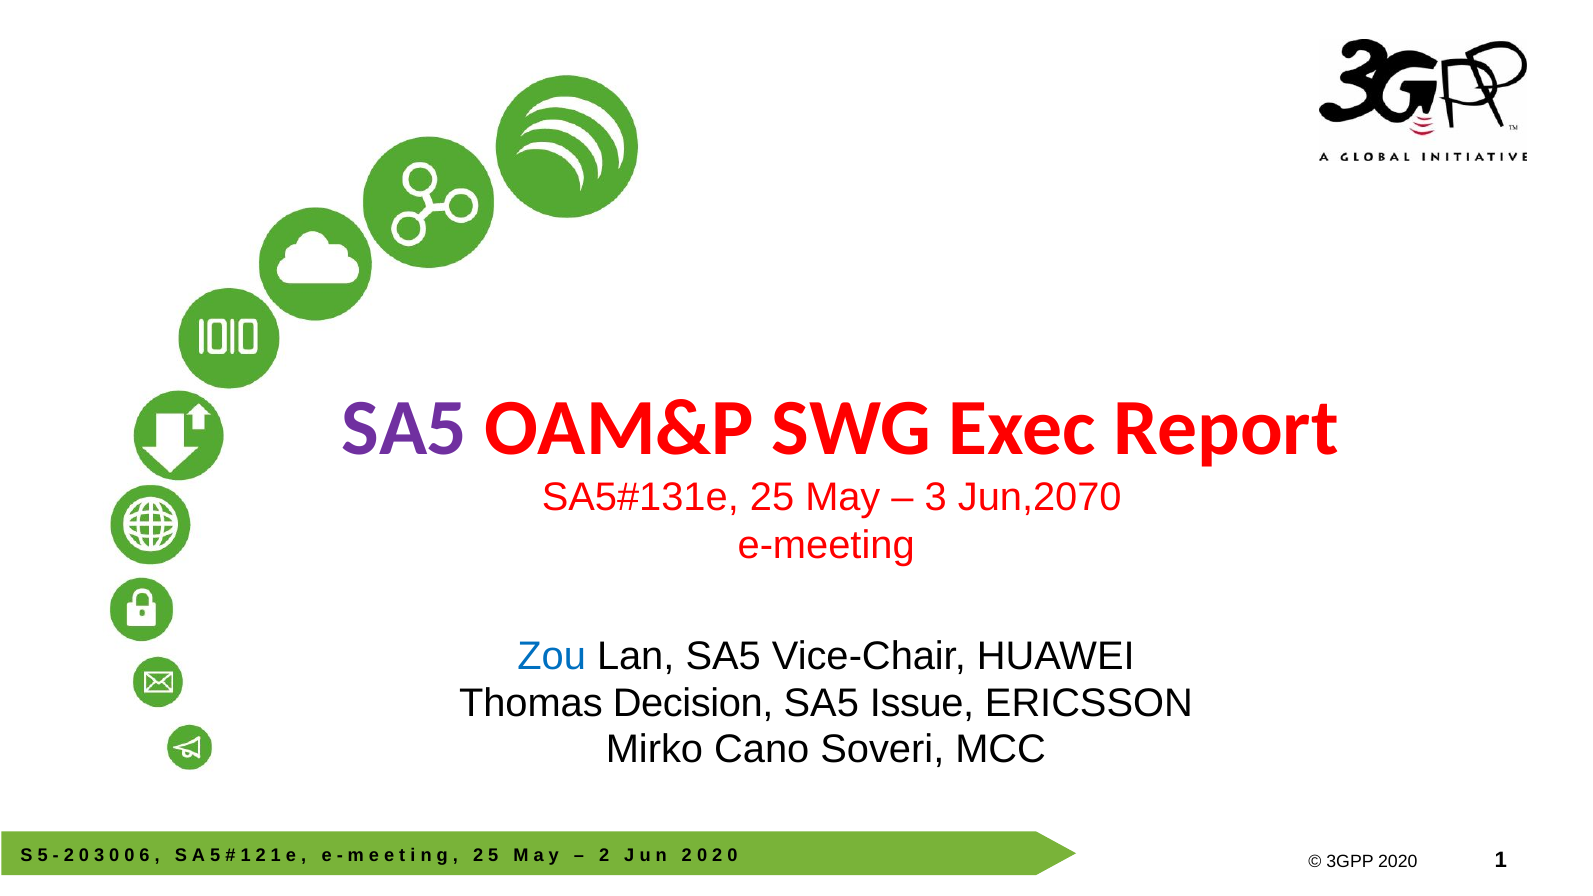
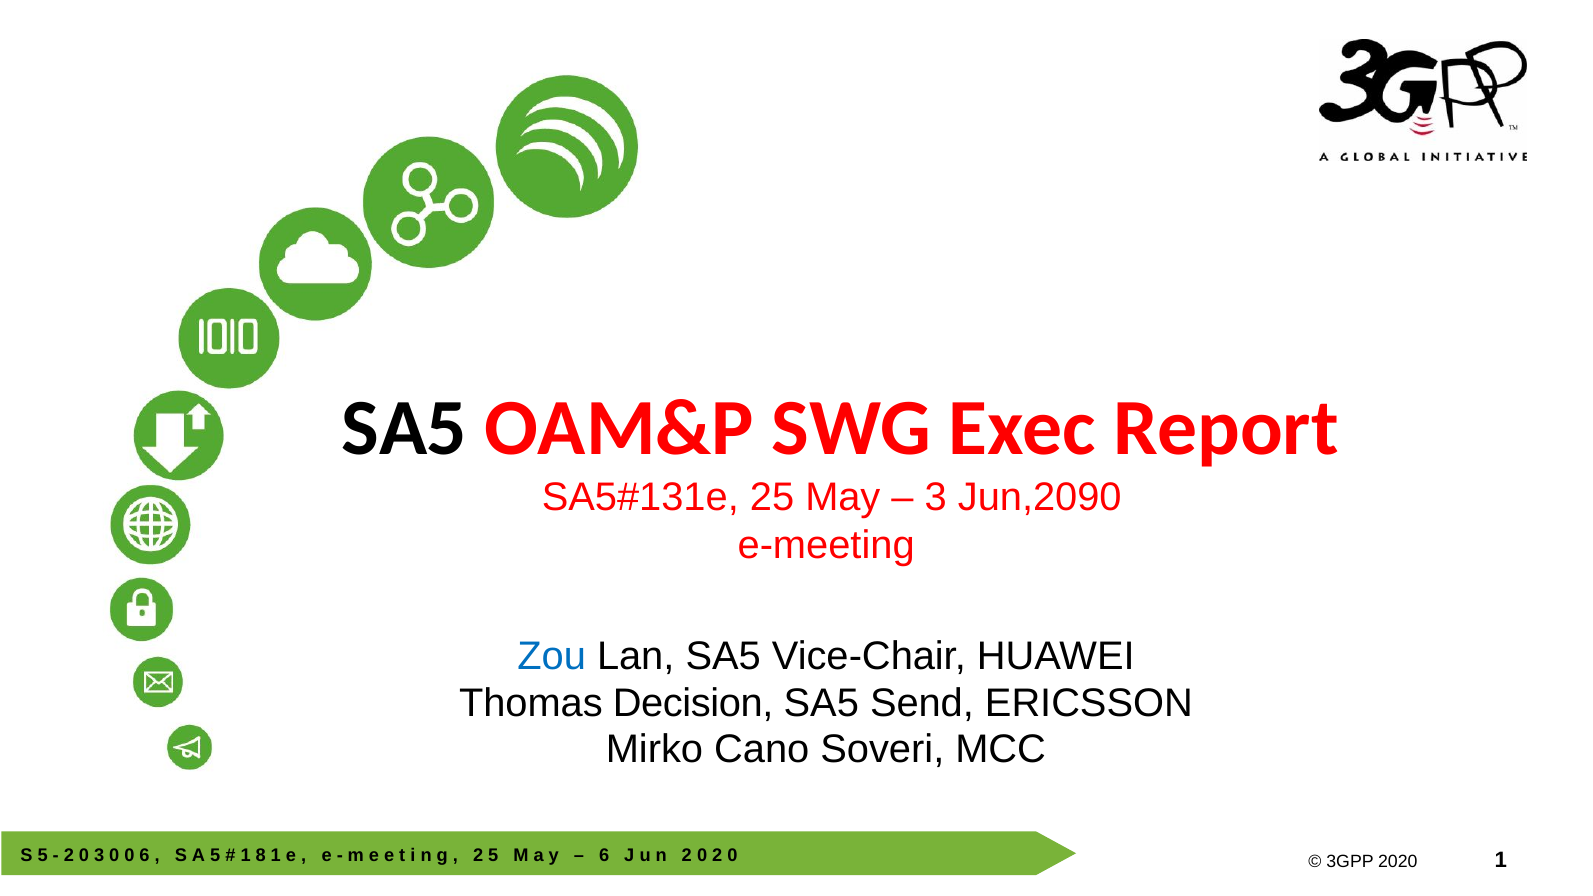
SA5 colour: purple -> black (405, 428)
Jun,2070: Jun,2070 -> Jun,2090 (1040, 497)
Issue: Issue -> Send (922, 703)
2: 2 -> 8 (261, 856)
2: 2 -> 6 (604, 856)
